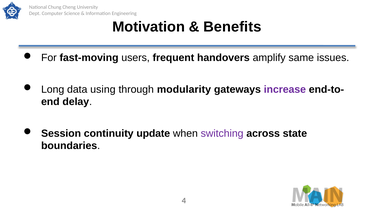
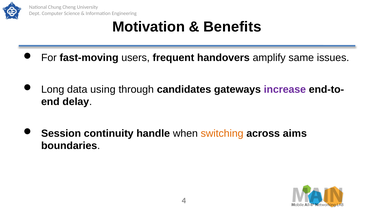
modularity: modularity -> candidates (184, 90)
update: update -> handle (153, 134)
switching colour: purple -> orange (222, 134)
state: state -> aims (295, 134)
